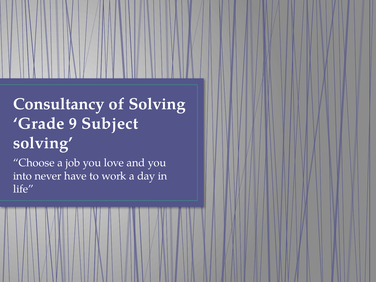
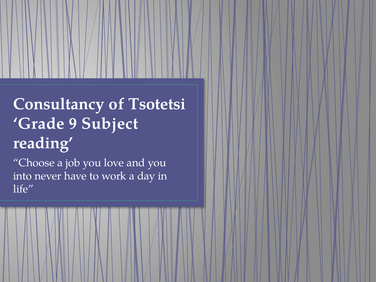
of Solving: Solving -> Tsotetsi (157, 104)
solving: solving -> reading (43, 143)
